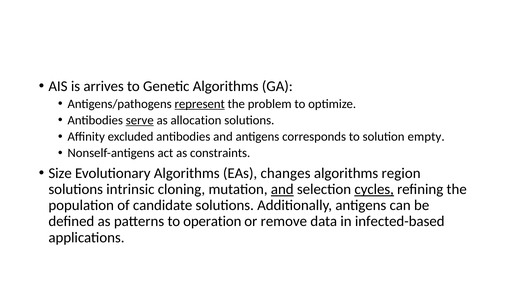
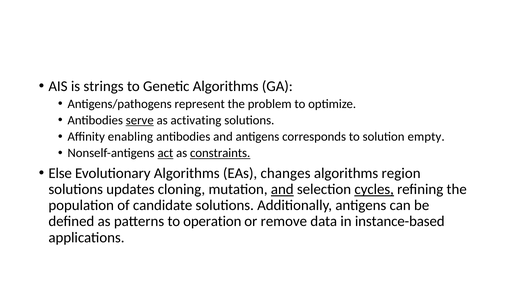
arrives: arrives -> strings (104, 86)
represent underline: present -> none (200, 104)
allocation: allocation -> activating (196, 120)
excluded: excluded -> enabling (130, 137)
act underline: none -> present (165, 153)
constraints underline: none -> present (220, 153)
Size: Size -> Else (60, 173)
intrinsic: intrinsic -> updates (130, 189)
infected-based: infected-based -> instance-based (400, 221)
